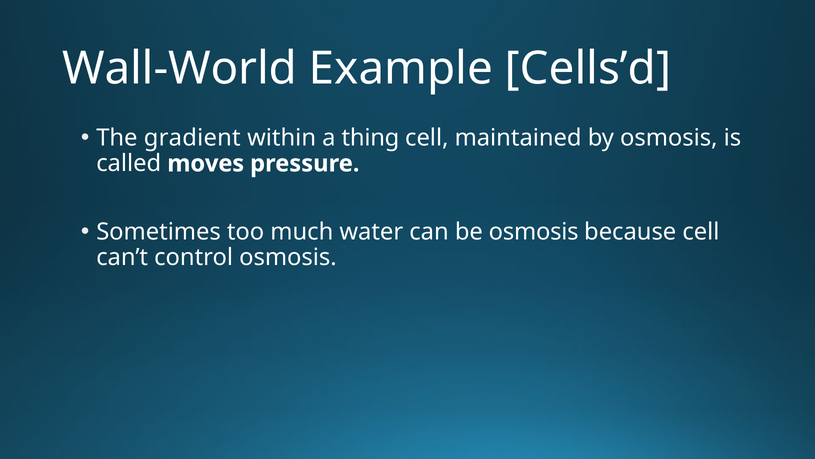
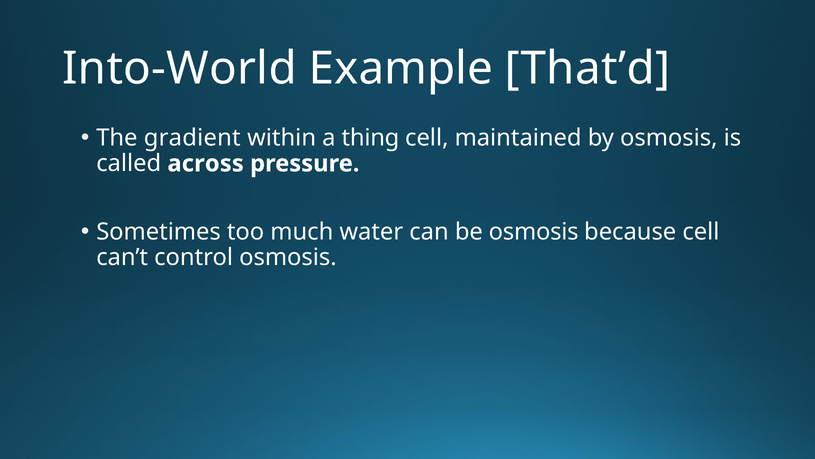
Wall-World: Wall-World -> Into-World (179, 68)
Cells’d: Cells’d -> That’d (588, 68)
moves: moves -> across (206, 163)
